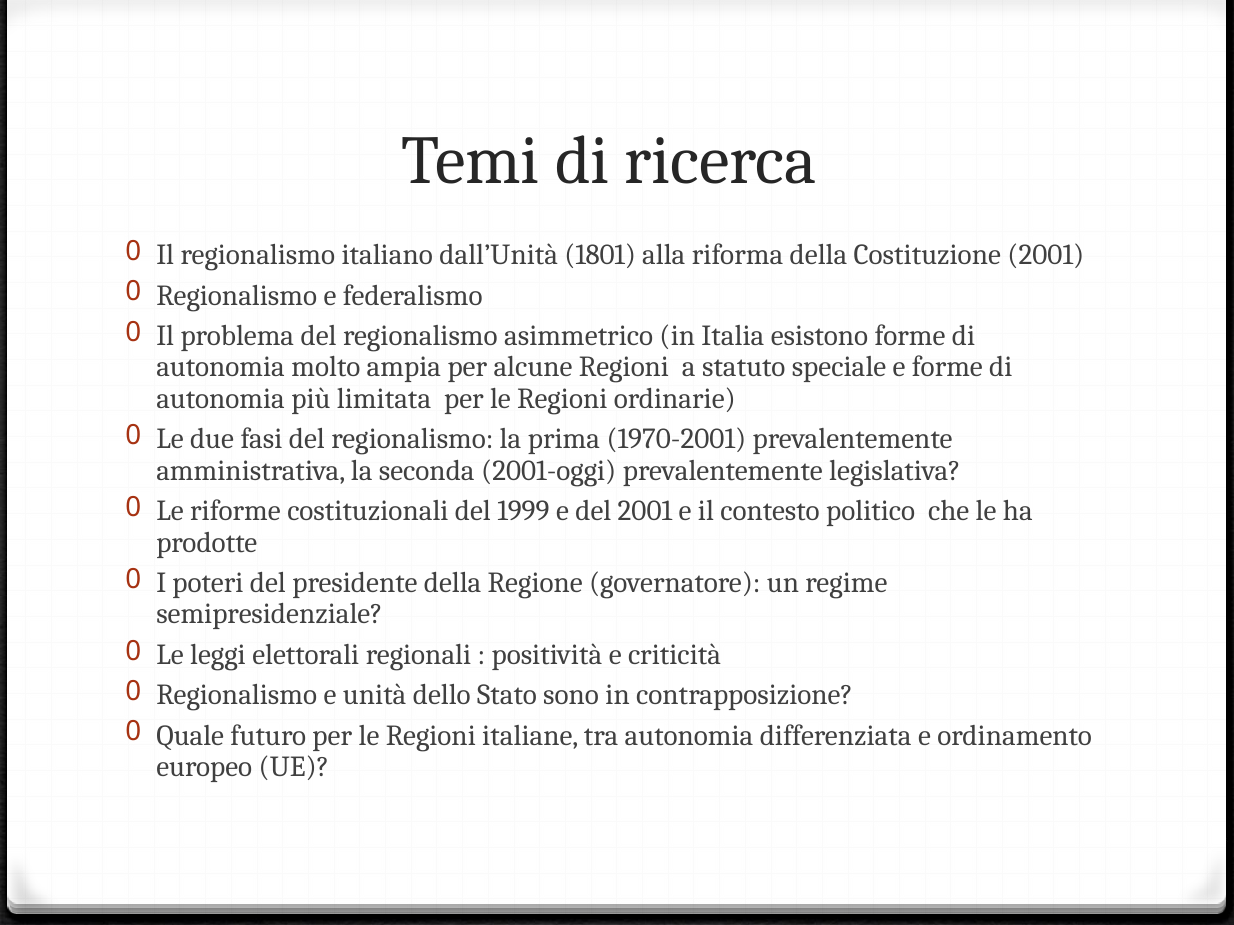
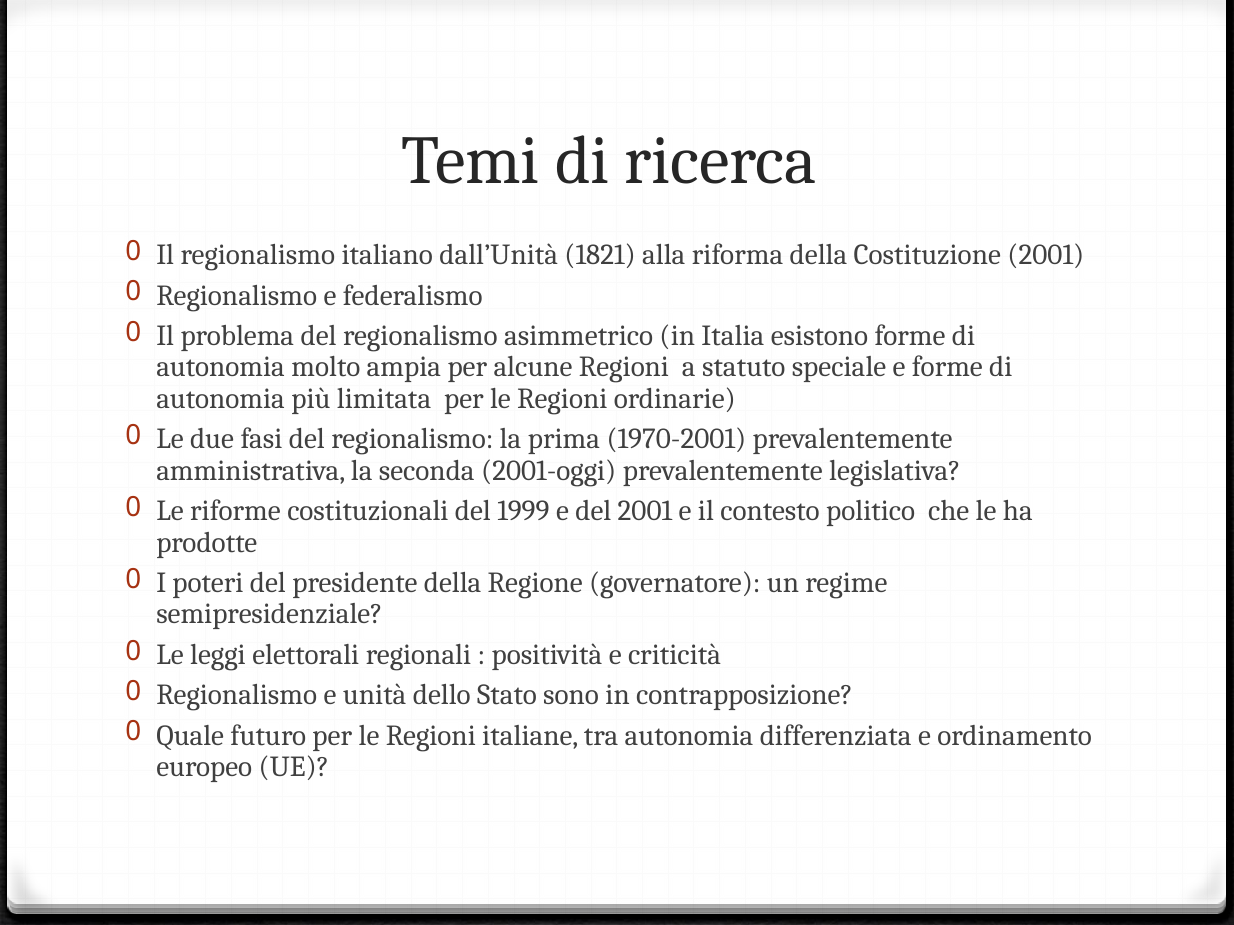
1801: 1801 -> 1821 (600, 255)
